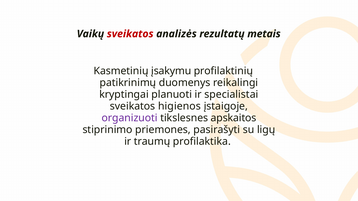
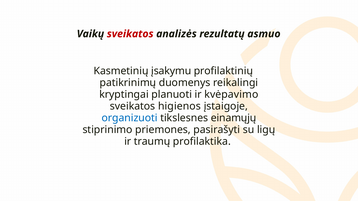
metais: metais -> asmuo (264, 34)
specialistai: specialistai -> kvėpavimo (231, 95)
organizuoti colour: purple -> blue (130, 118)
apskaitos: apskaitos -> einamųjų (234, 118)
